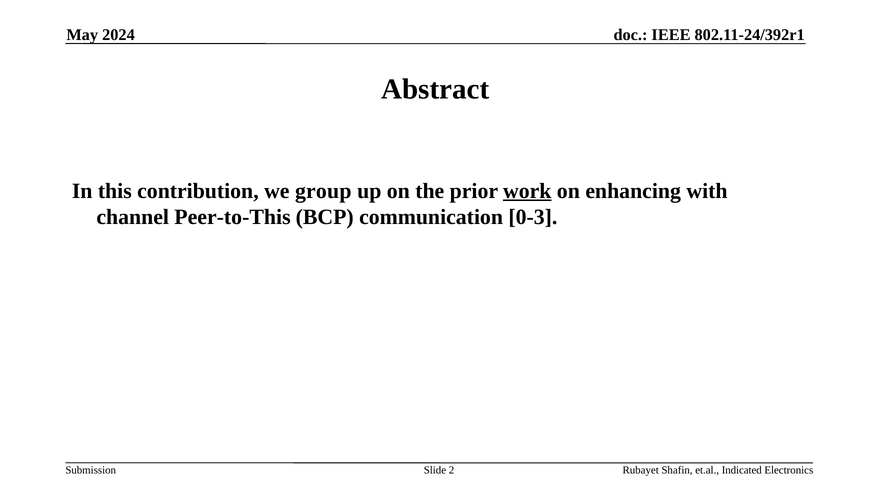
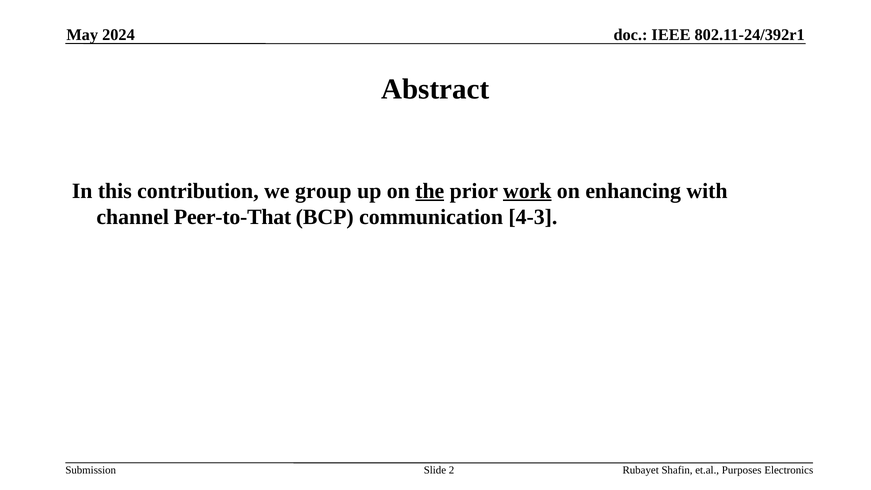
the underline: none -> present (430, 191)
Peer-to-This: Peer-to-This -> Peer-to-That (233, 217)
0-3: 0-3 -> 4-3 (533, 217)
Indicated: Indicated -> Purposes (742, 470)
